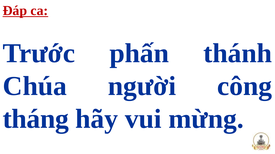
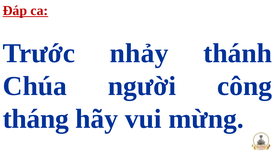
phấn: phấn -> nhảy (139, 53)
